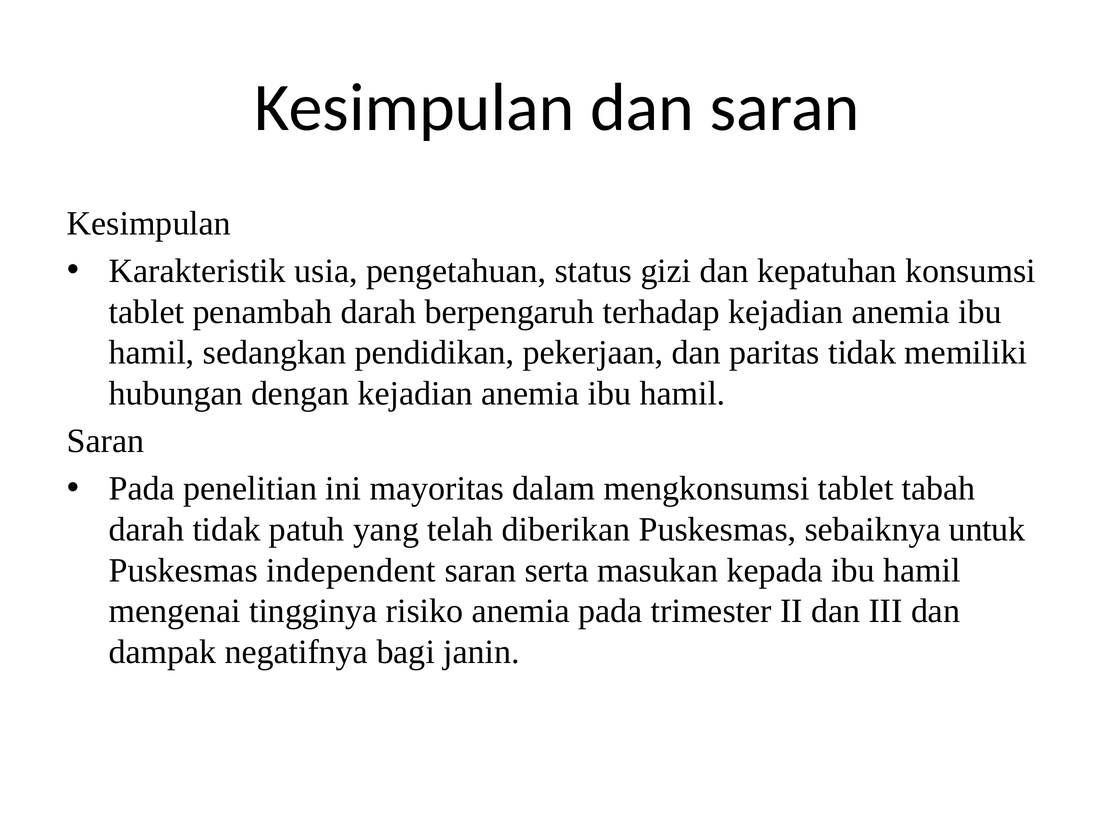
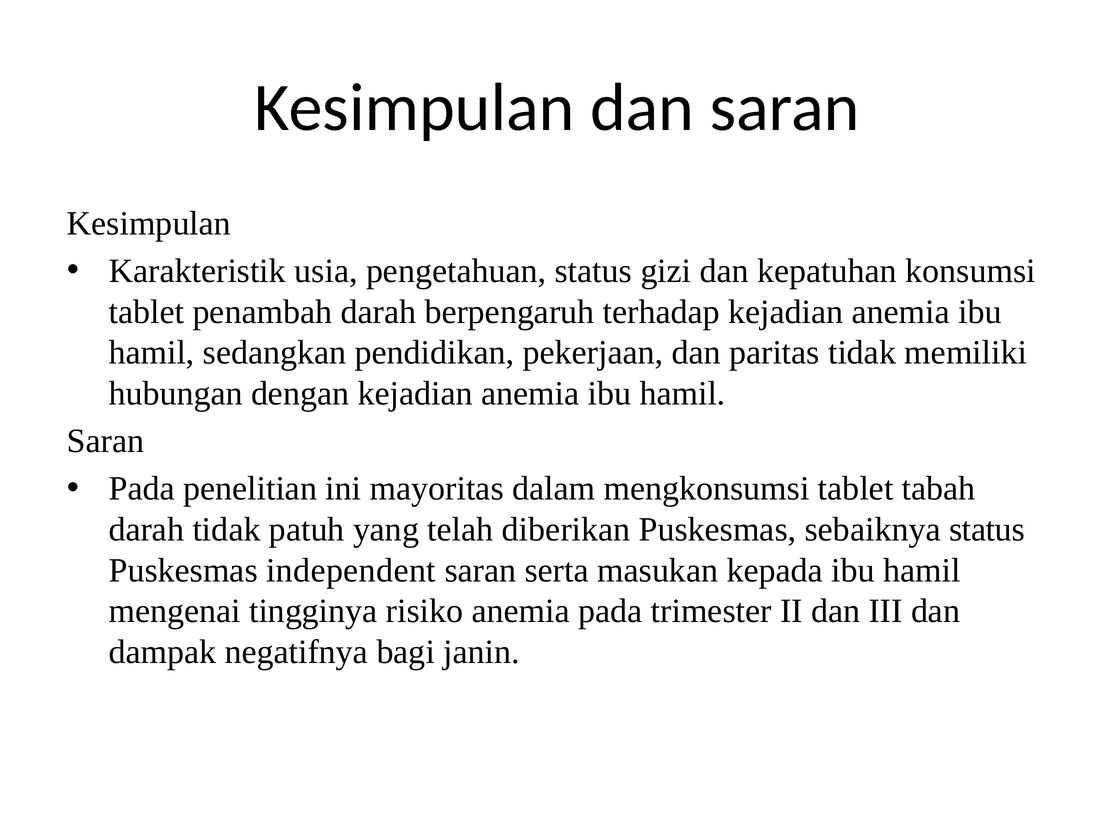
sebaiknya untuk: untuk -> status (987, 530)
